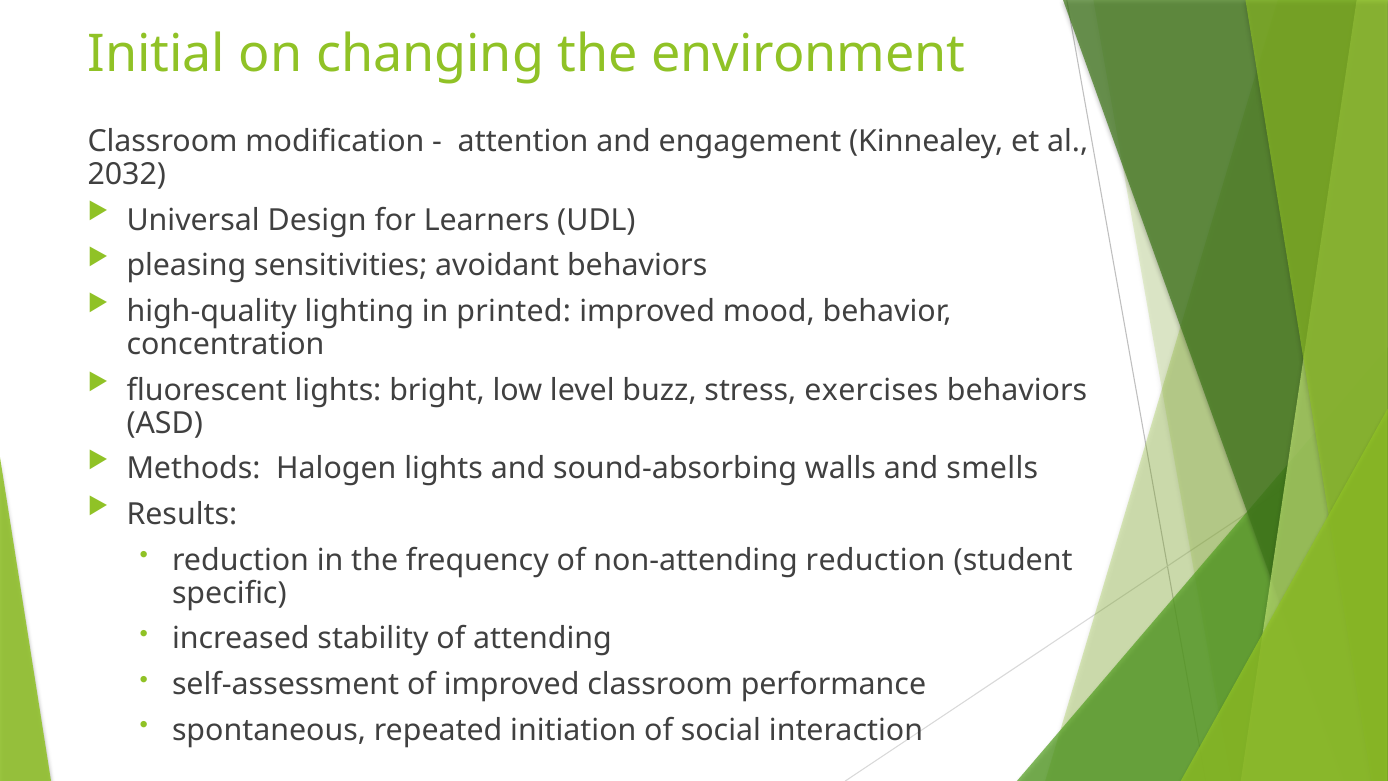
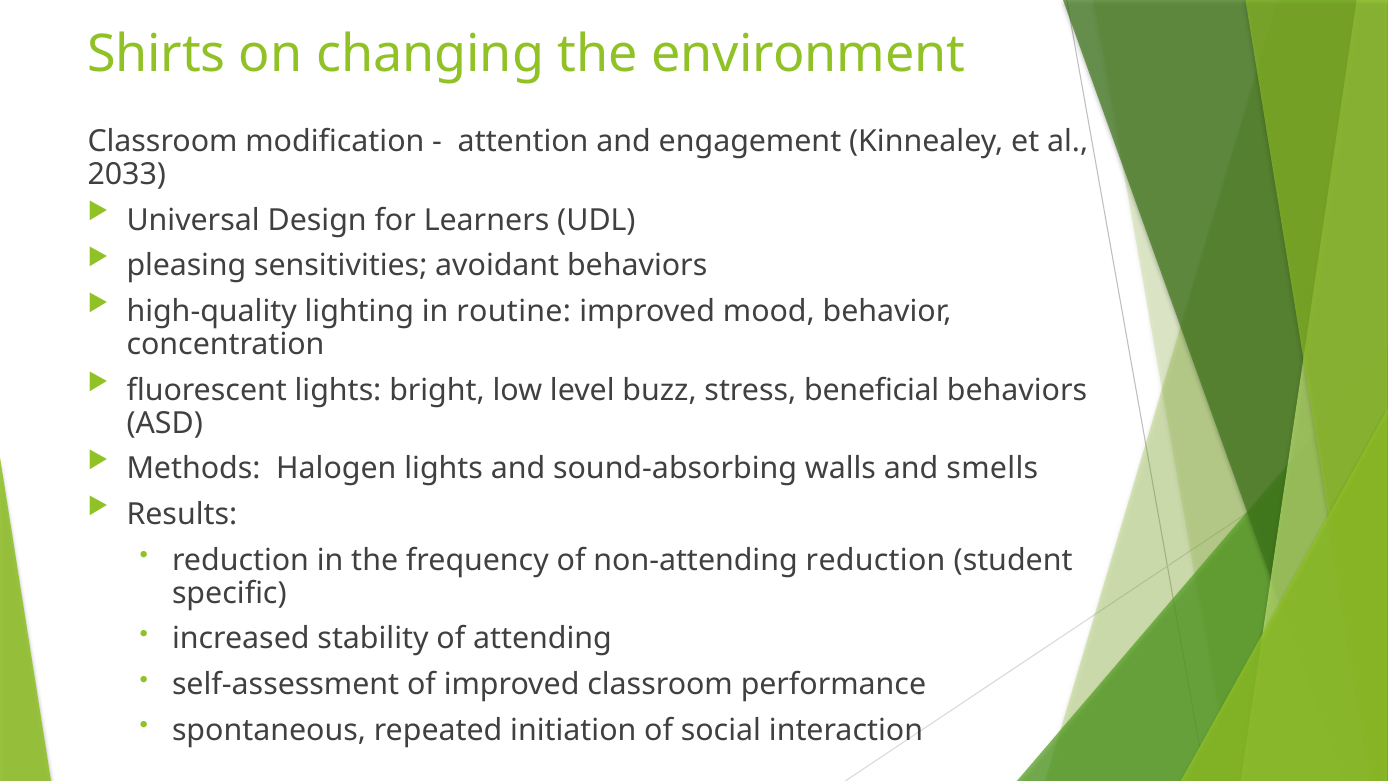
Initial: Initial -> Shirts (157, 55)
2032: 2032 -> 2033 (127, 174)
printed: printed -> routine (514, 311)
exercises: exercises -> beneficial (872, 390)
